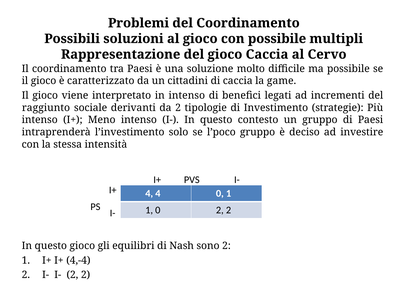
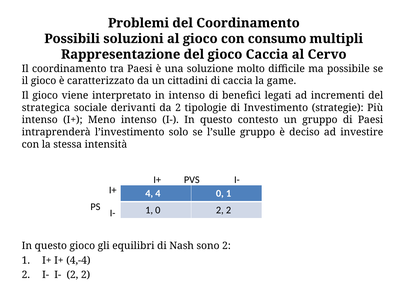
con possibile: possibile -> consumo (277, 39)
raggiunto: raggiunto -> strategica (46, 108)
l’poco: l’poco -> l’sulle (221, 132)
